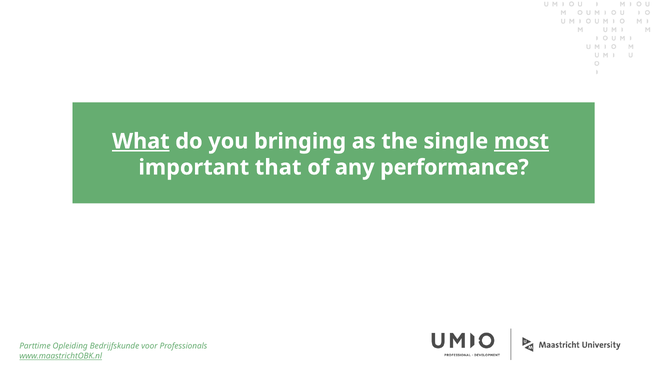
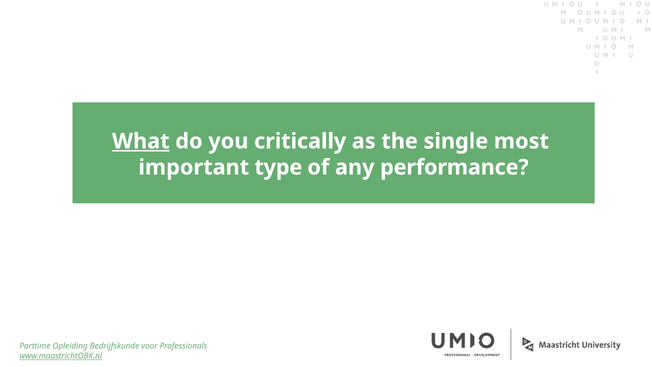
bringing: bringing -> critically (300, 141)
most underline: present -> none (521, 141)
that: that -> type (278, 167)
